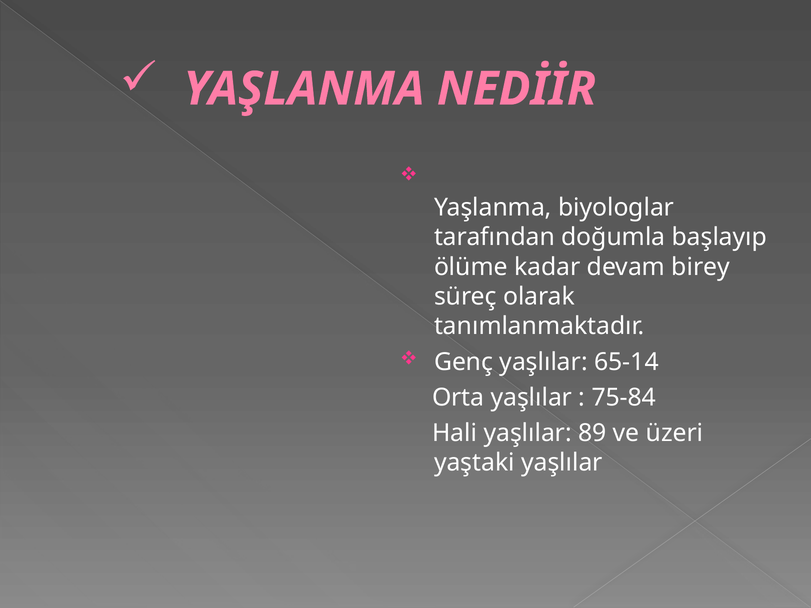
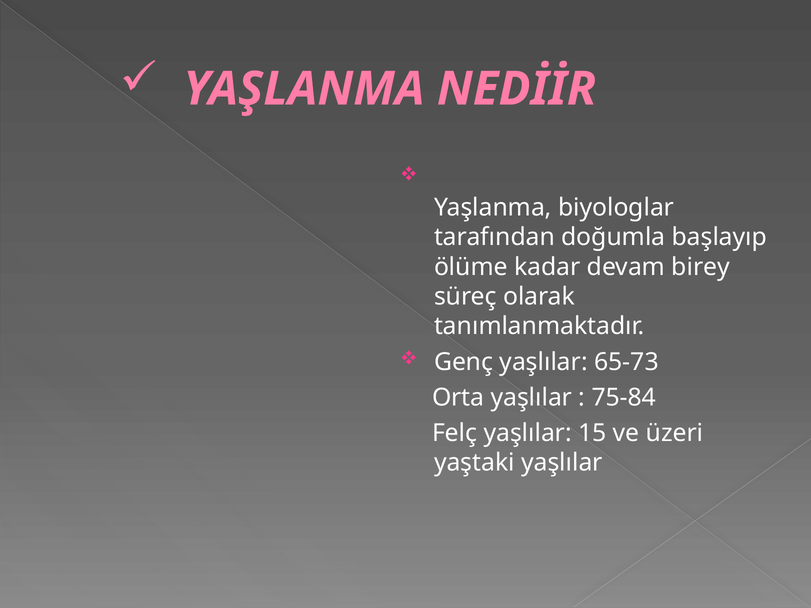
65-14: 65-14 -> 65-73 (626, 362)
Hali: Hali -> Felç (455, 433)
89: 89 -> 15 (592, 433)
